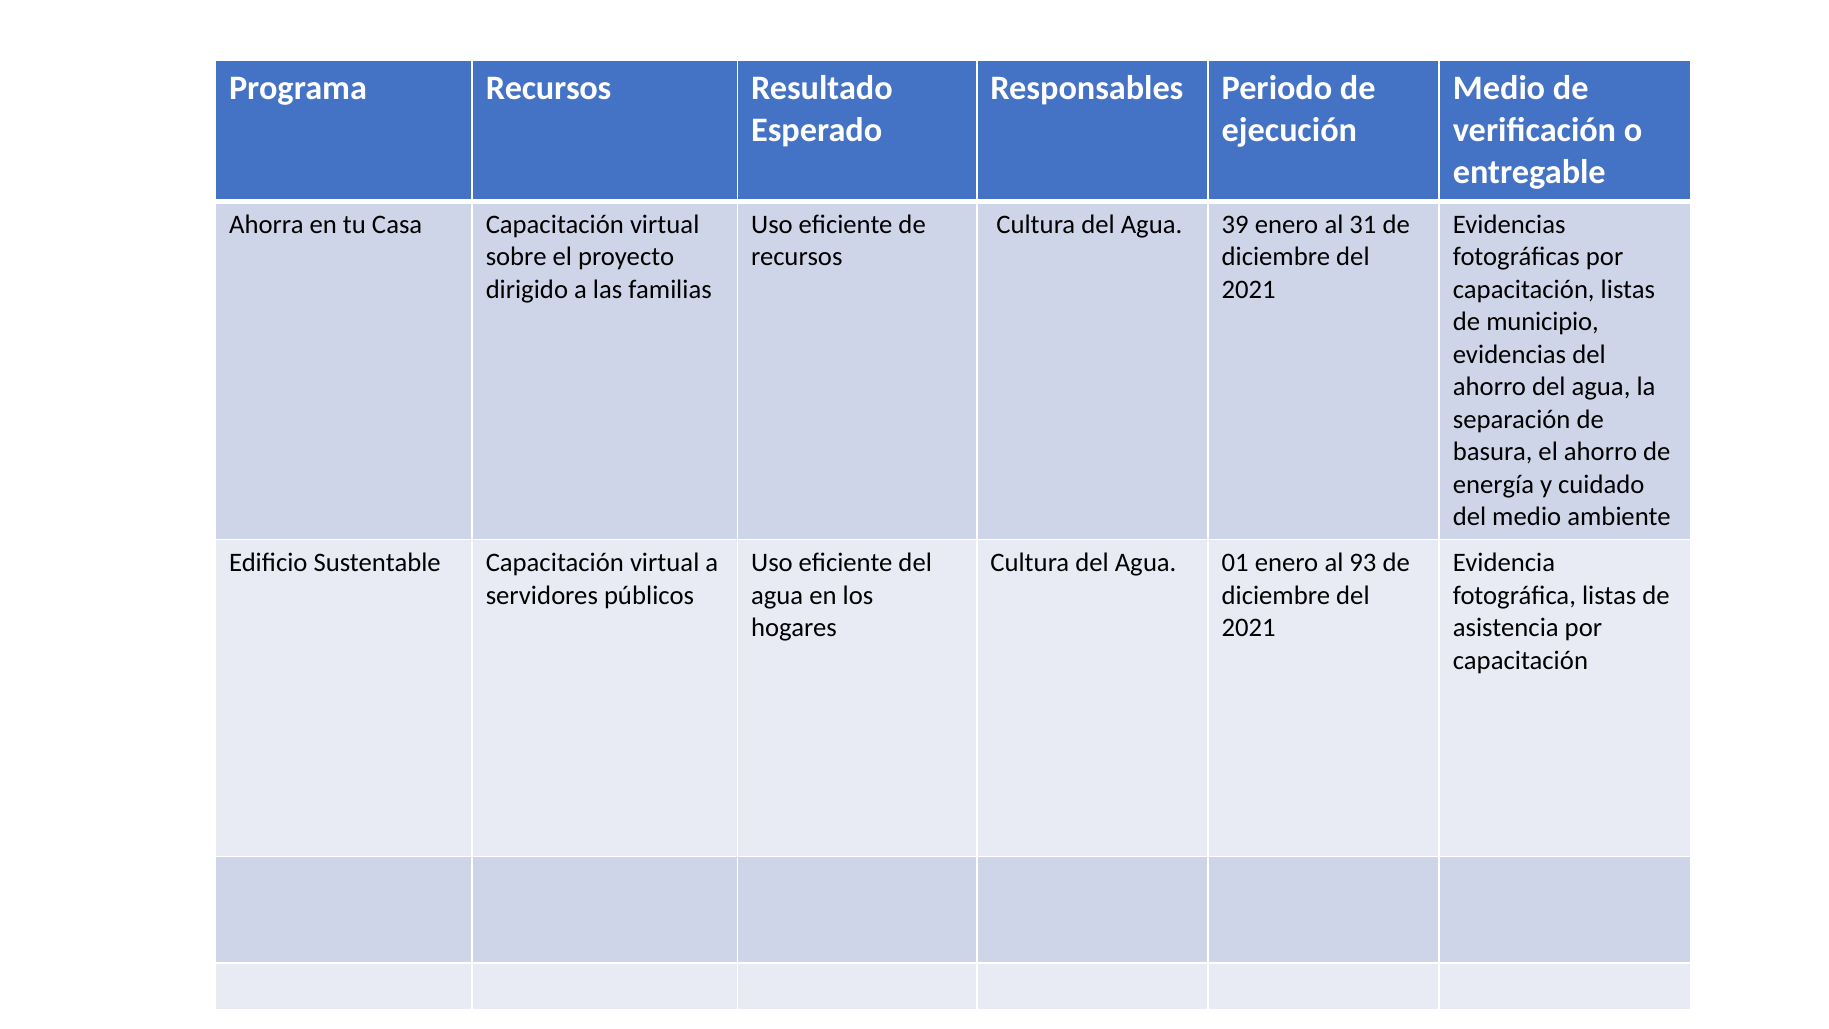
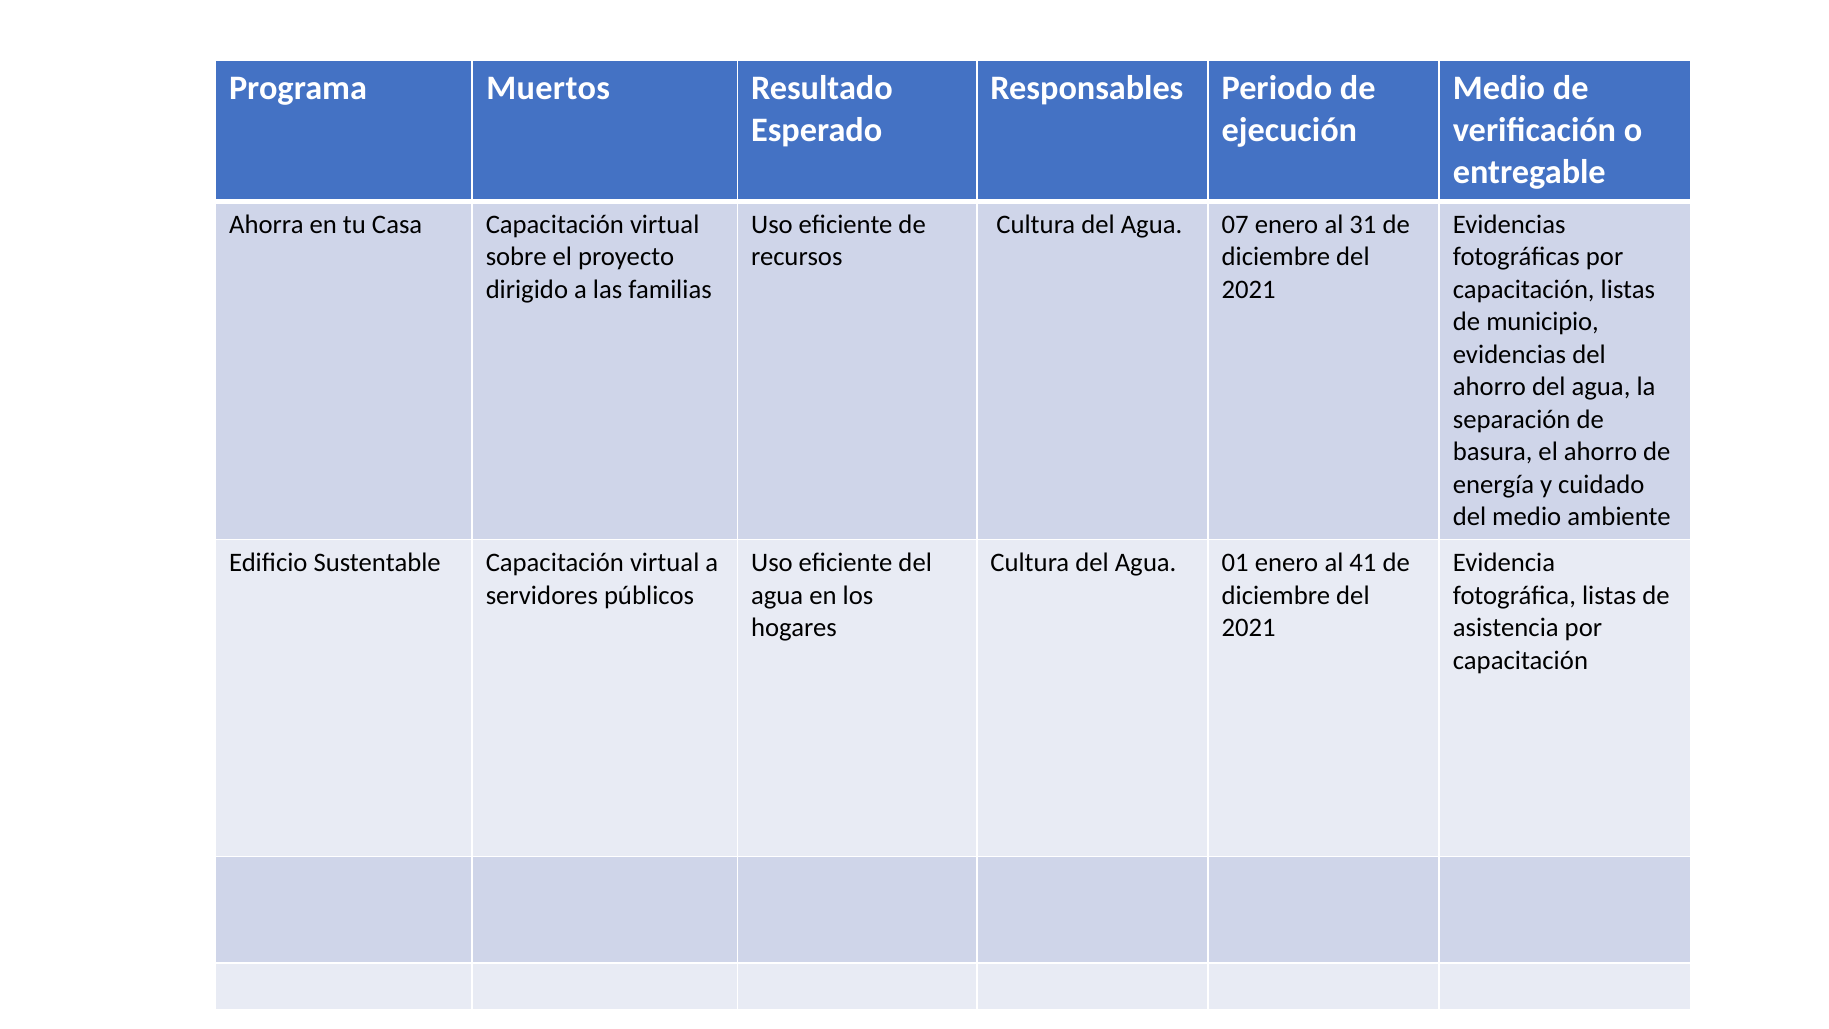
Programa Recursos: Recursos -> Muertos (548, 88)
39: 39 -> 07 (1235, 225)
93: 93 -> 41 (1363, 563)
